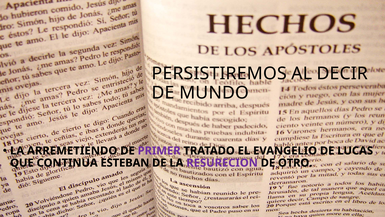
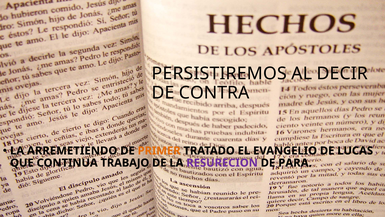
MUNDO: MUNDO -> CONTRA (214, 93)
PRIMER colour: purple -> orange (159, 150)
ESTEBAN: ESTEBAN -> TRABAJO (125, 163)
OTRO: OTRO -> PARA (295, 163)
